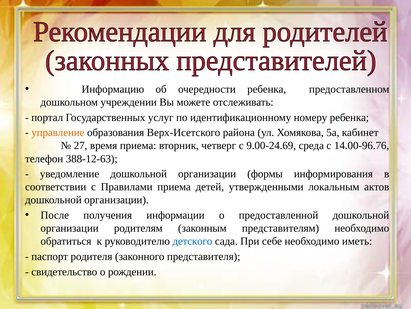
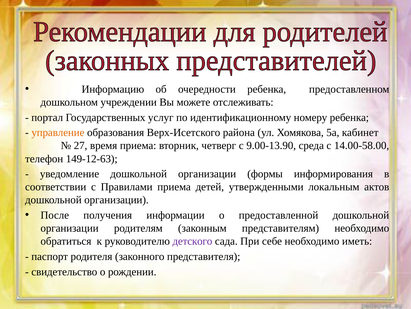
9.00-24.69: 9.00-24.69 -> 9.00-13.90 (271, 145)
14.00-96.76: 14.00-96.76 -> 14.00-58.00 (362, 145)
388-12-63: 388-12-63 -> 149-12-63 (92, 158)
детского colour: blue -> purple (192, 241)
